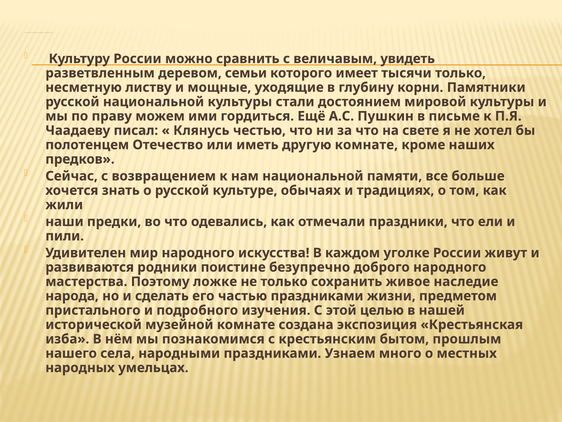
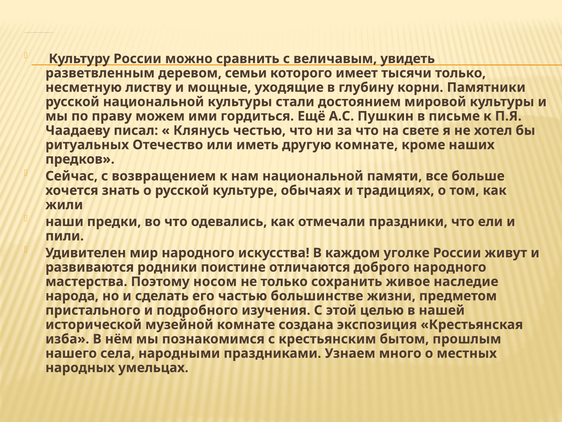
полотенцем: полотенцем -> ритуальных (87, 145)
безупречно: безупречно -> отличаются (310, 267)
ложке: ложке -> носом (215, 281)
частью праздниками: праздниками -> большинстве (317, 296)
